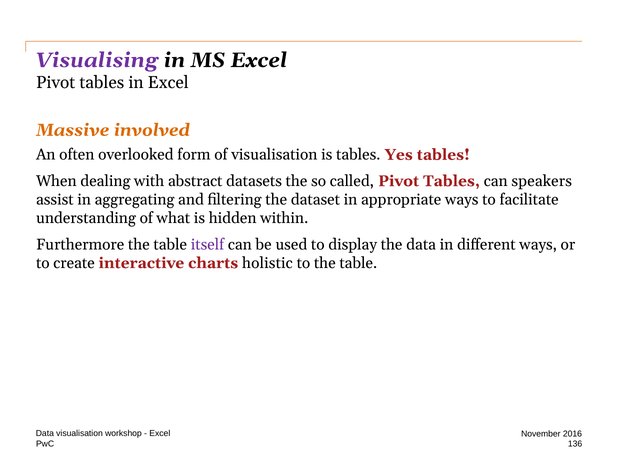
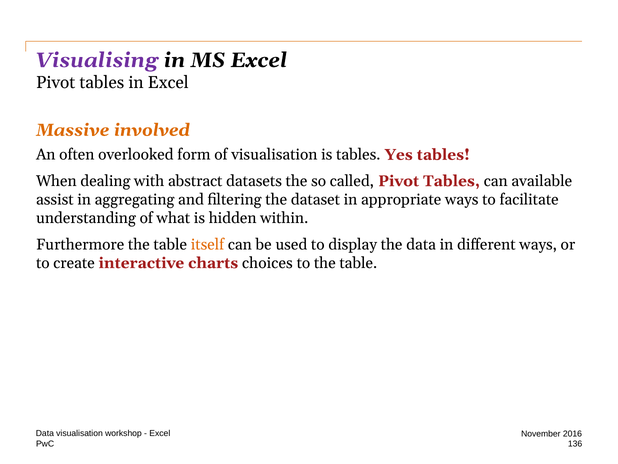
speakers: speakers -> available (542, 181)
itself colour: purple -> orange (208, 244)
holistic: holistic -> choices (267, 263)
